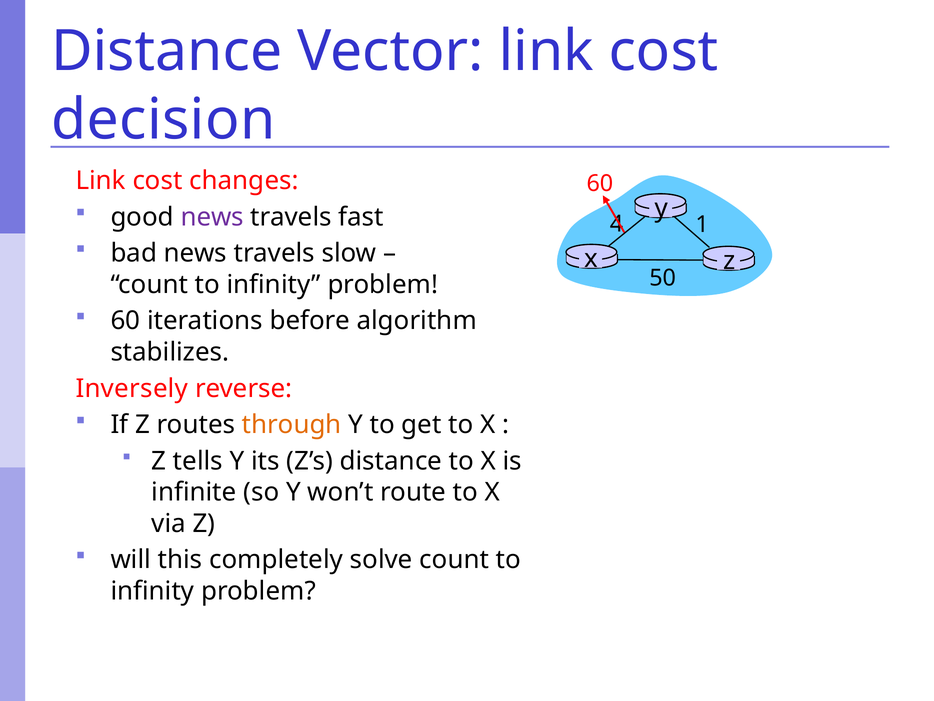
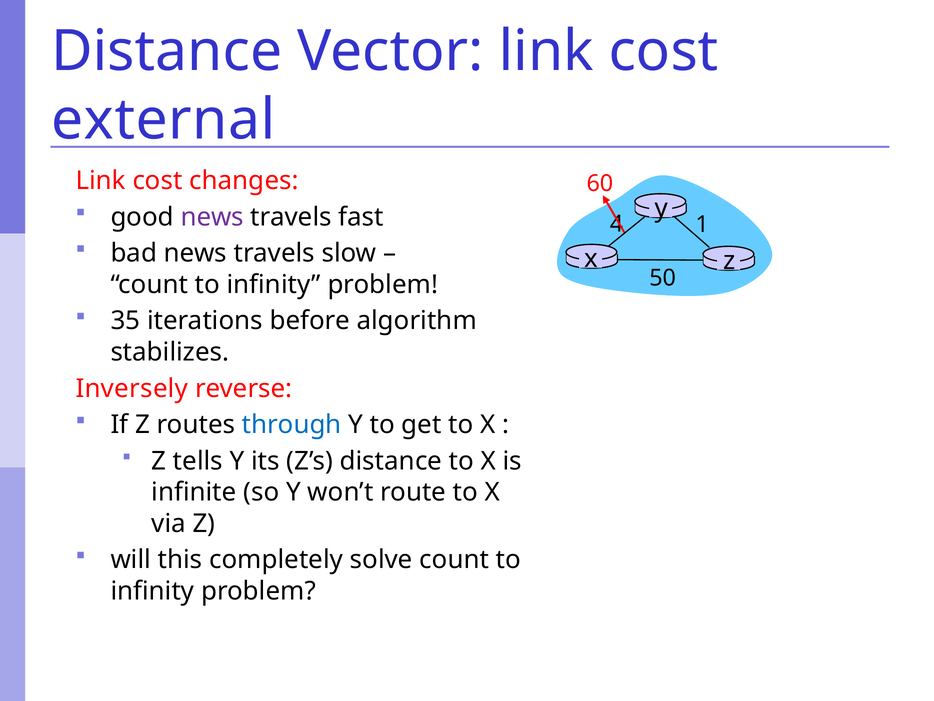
decision: decision -> external (163, 120)
60: 60 -> 35 (125, 321)
through colour: orange -> blue (292, 424)
